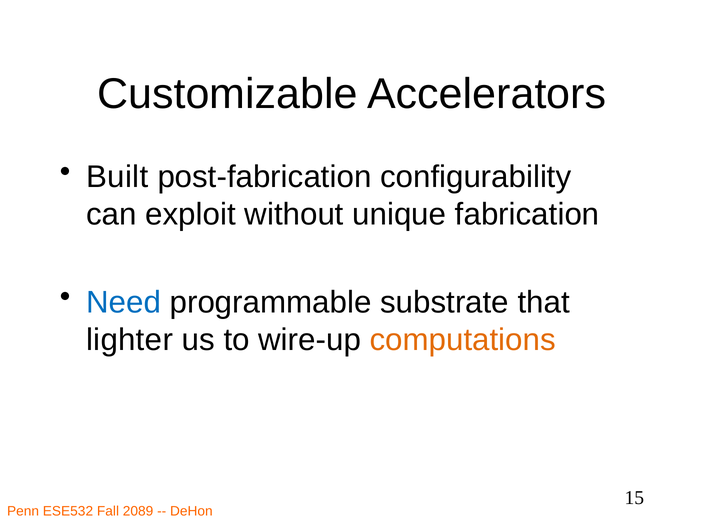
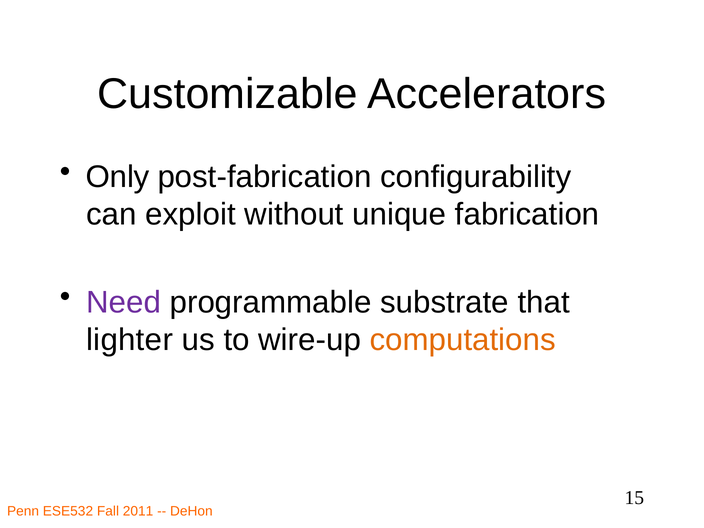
Built: Built -> Only (118, 177)
Need colour: blue -> purple (124, 302)
2089: 2089 -> 2011 (138, 511)
